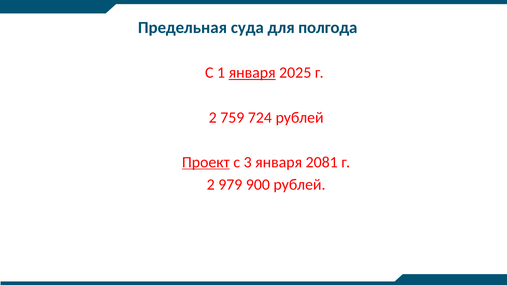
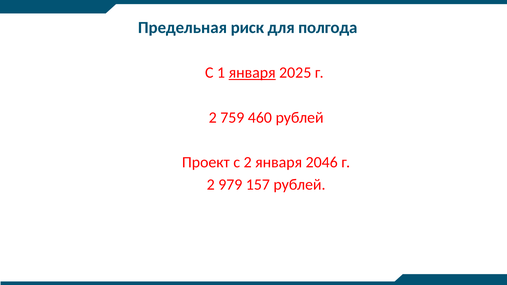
суда: суда -> риск (247, 27)
724: 724 -> 460 (260, 118)
Проект underline: present -> none (206, 162)
с 3: 3 -> 2 (248, 162)
2081: 2081 -> 2046 (322, 162)
900: 900 -> 157 (258, 185)
